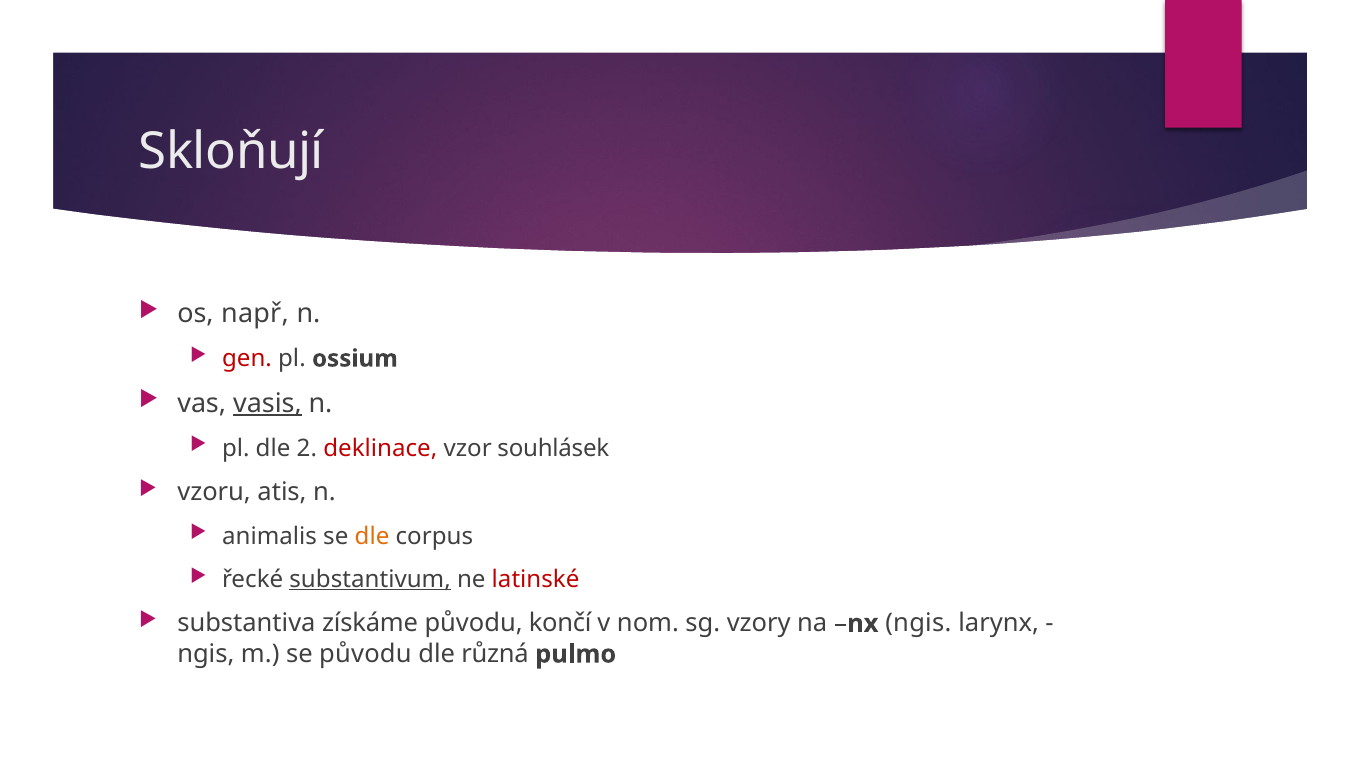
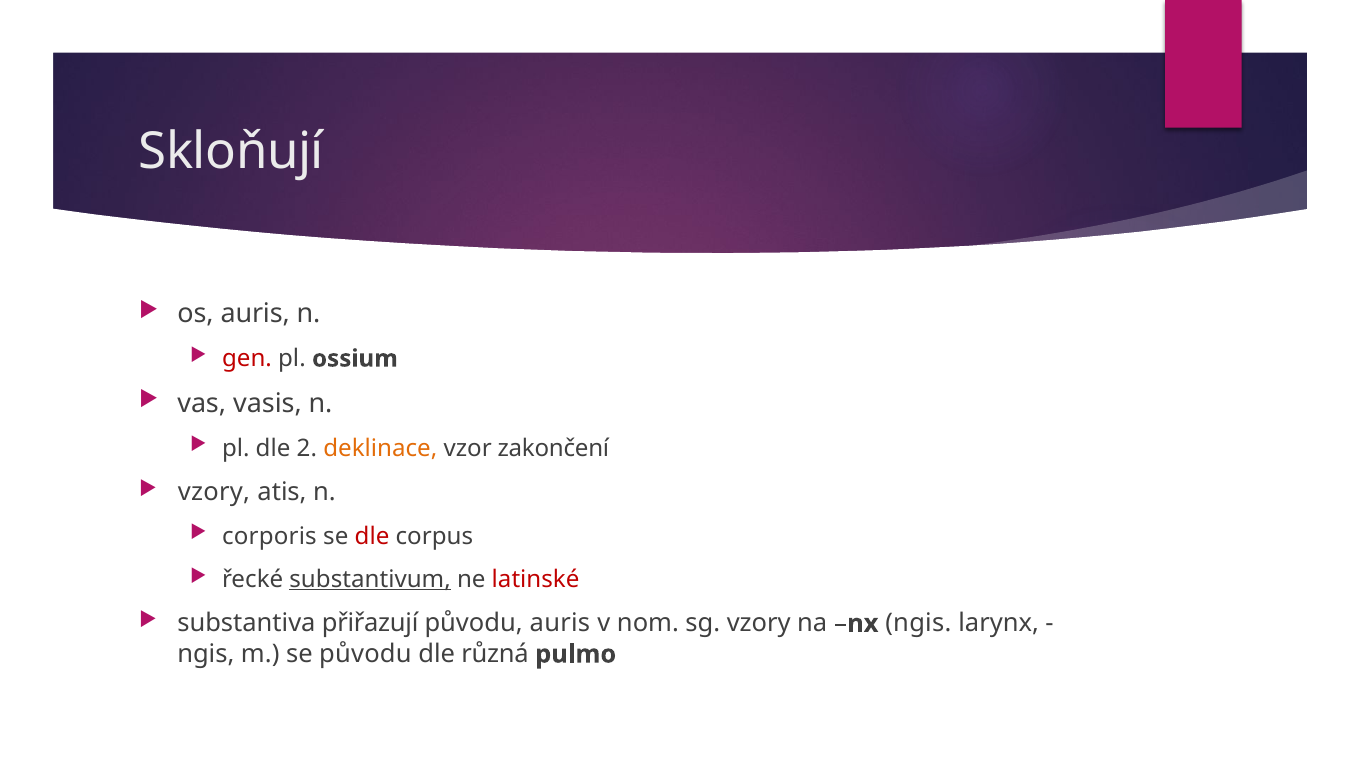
os např: např -> auris (255, 314)
vasis underline: present -> none (267, 403)
deklinace colour: red -> orange (380, 448)
souhlásek: souhlásek -> zakončení (553, 448)
vzoru: vzoru -> vzory (214, 492)
animalis: animalis -> corporis (269, 536)
dle colour: orange -> red (372, 536)
získáme: získáme -> přiřazují (370, 623)
původu končí: končí -> auris (560, 623)
